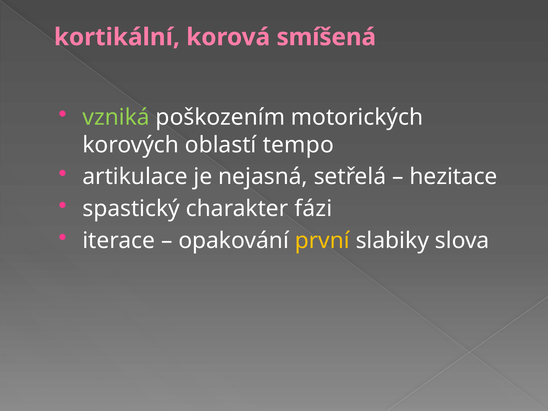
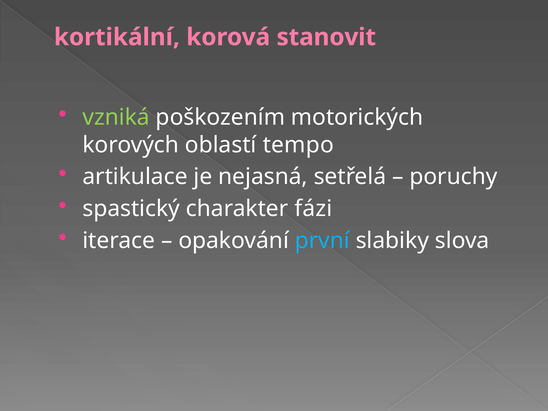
smíšená: smíšená -> stanovit (326, 37)
hezitace: hezitace -> poruchy (453, 177)
první colour: yellow -> light blue (322, 241)
